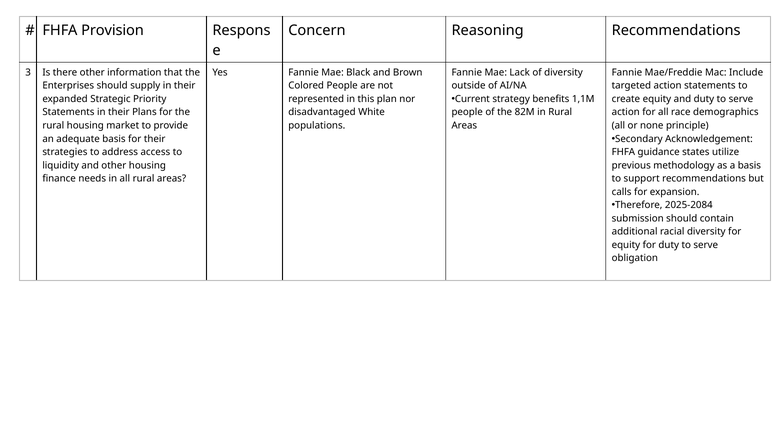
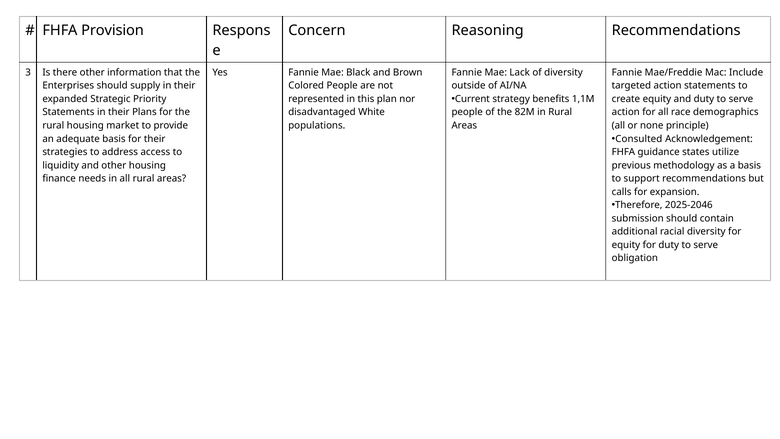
Secondary: Secondary -> Consulted (639, 139)
2025-2084: 2025-2084 -> 2025-2046 (689, 205)
